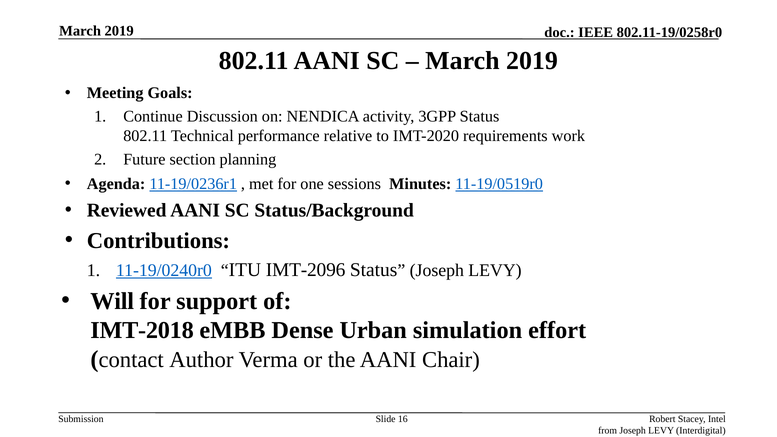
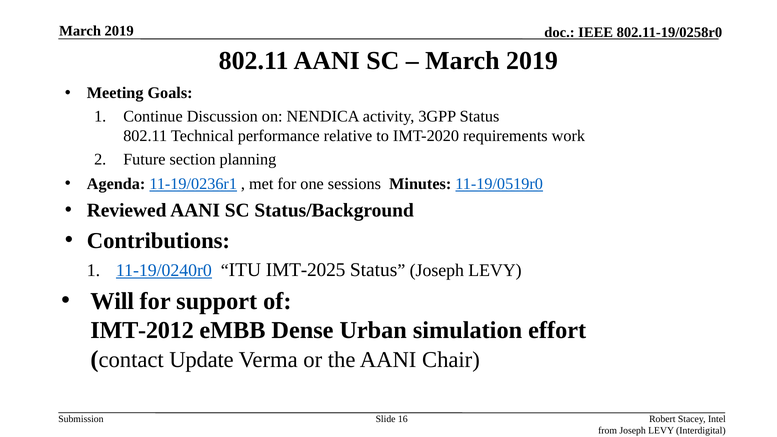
IMT-2096: IMT-2096 -> IMT-2025 (306, 270)
IMT-2018: IMT-2018 -> IMT-2012 (142, 330)
Author: Author -> Update (201, 360)
